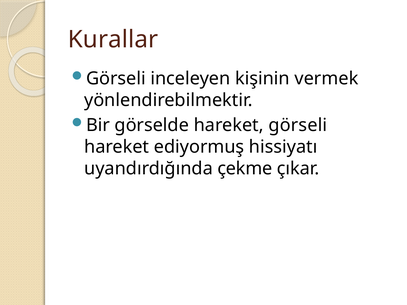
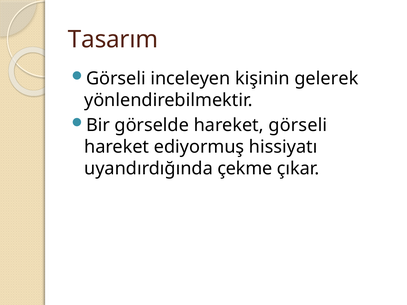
Kurallar: Kurallar -> Tasarım (113, 39)
vermek: vermek -> gelerek (326, 79)
